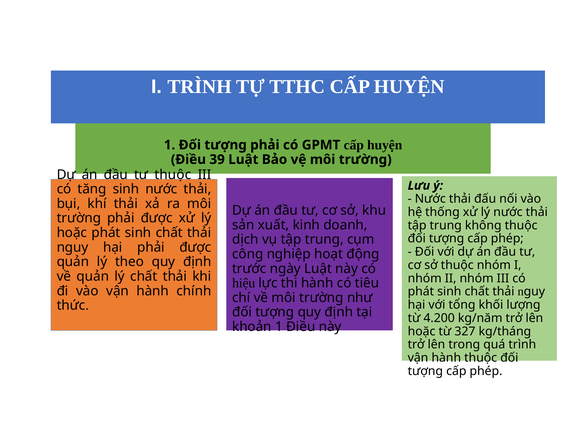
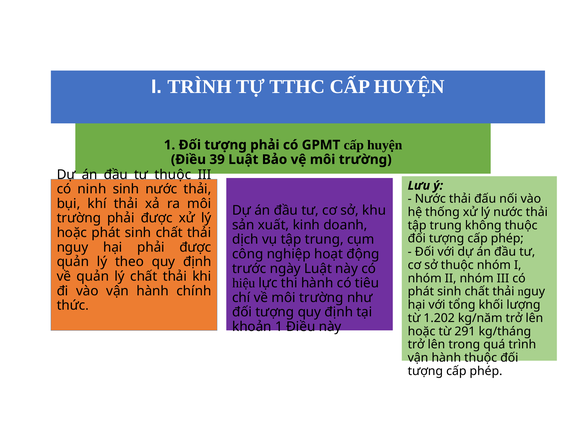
tăng: tăng -> ninh (92, 189)
4.200: 4.200 -> 1.202 (439, 318)
327: 327 -> 291 (465, 331)
